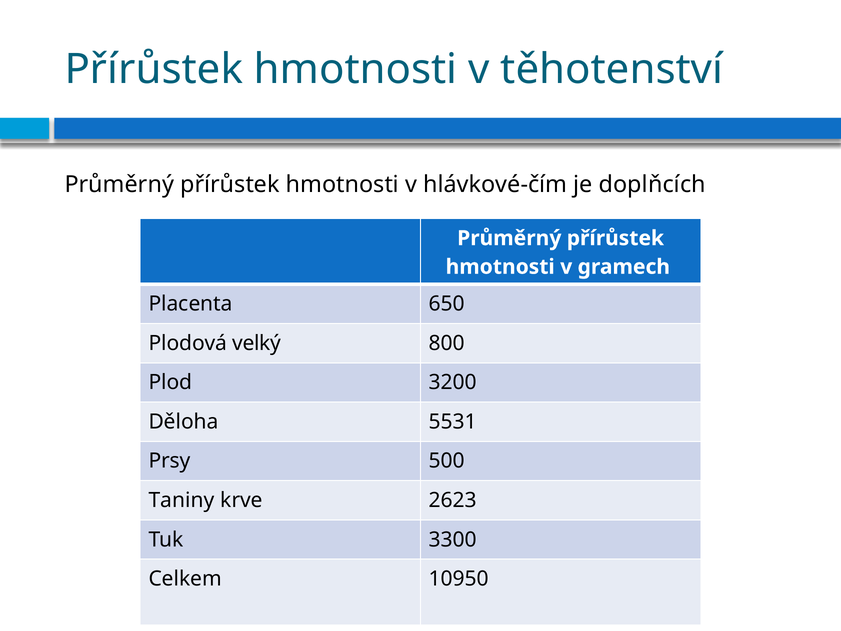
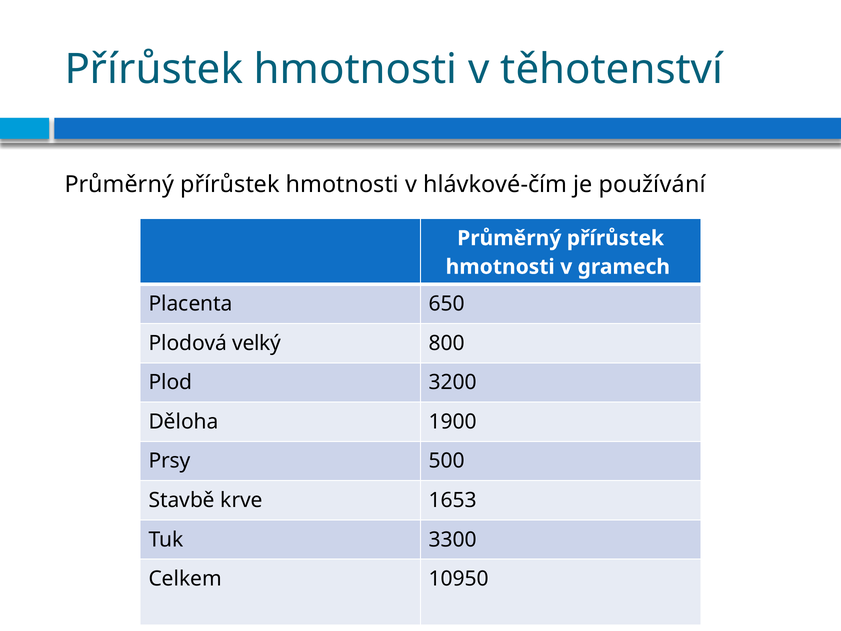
doplňcích: doplňcích -> používání (652, 185)
5531: 5531 -> 1900 (453, 422)
Taniny: Taniny -> Stavbě (182, 500)
2623: 2623 -> 1653 (453, 500)
